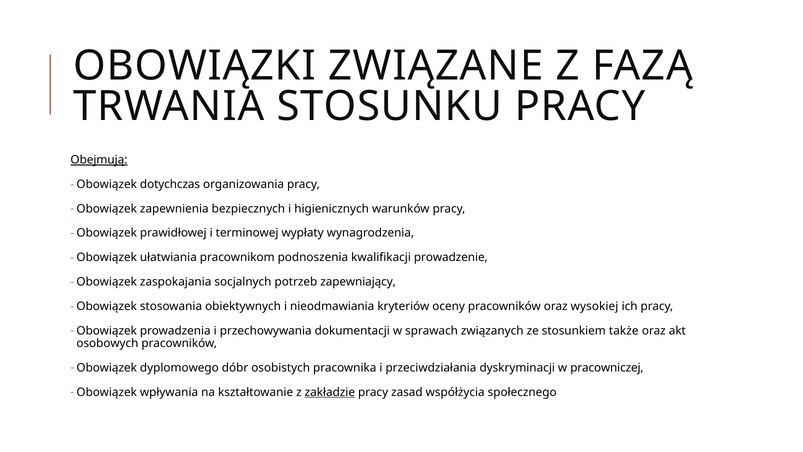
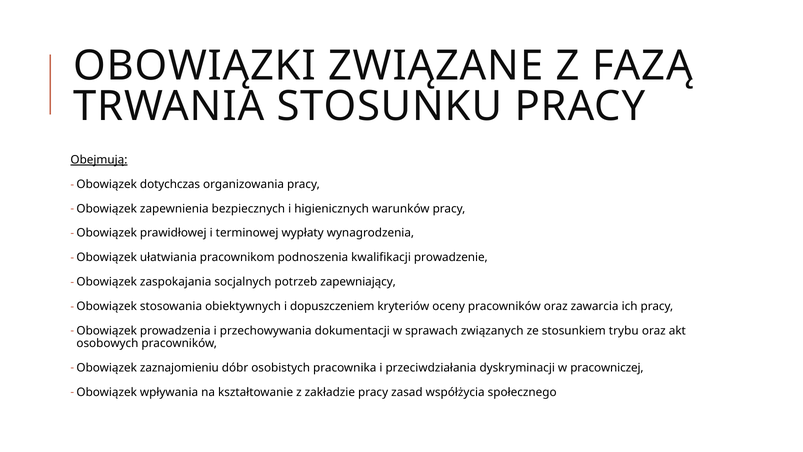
nieodmawiania: nieodmawiania -> dopuszczeniem (332, 306)
wysokiej: wysokiej -> zawarcia (595, 306)
także: także -> trybu (624, 330)
dyplomowego: dyplomowego -> zaznajomieniu (179, 367)
zakładzie underline: present -> none (330, 392)
